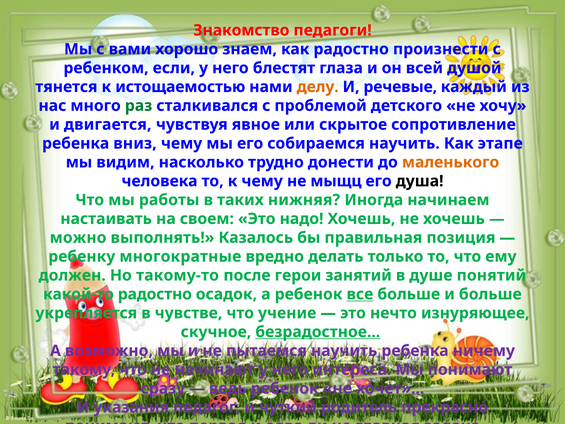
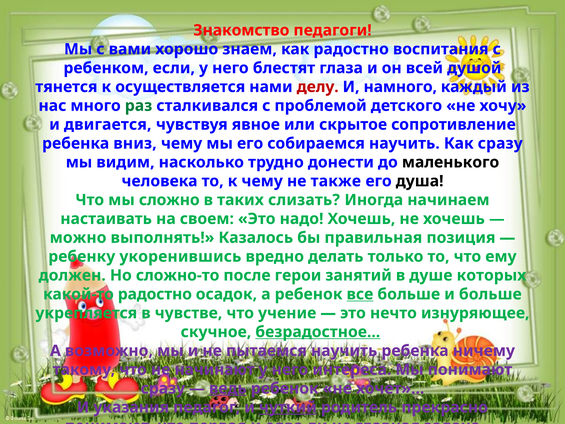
произнести: произнести -> воспитания (441, 49)
истощаемостью: истощаемостью -> осуществляется (180, 87)
делу colour: orange -> red (318, 87)
речевые: речевые -> намного (400, 87)
Как этапе: этапе -> сразу (500, 143)
маленького colour: orange -> black (451, 162)
мыщц: мыщц -> также (336, 181)
работы: работы -> сложно (169, 200)
нижняя: нижняя -> слизать (304, 200)
многократные: многократные -> укоренившись (180, 256)
такому-то: такому-то -> сложно-то (178, 275)
понятий: понятий -> которых (491, 275)
ведь underline: none -> present (228, 388)
чуткий underline: none -> present (288, 407)
